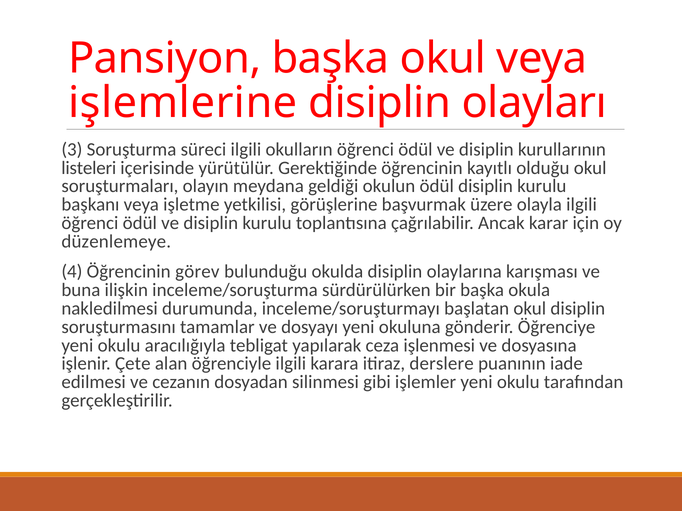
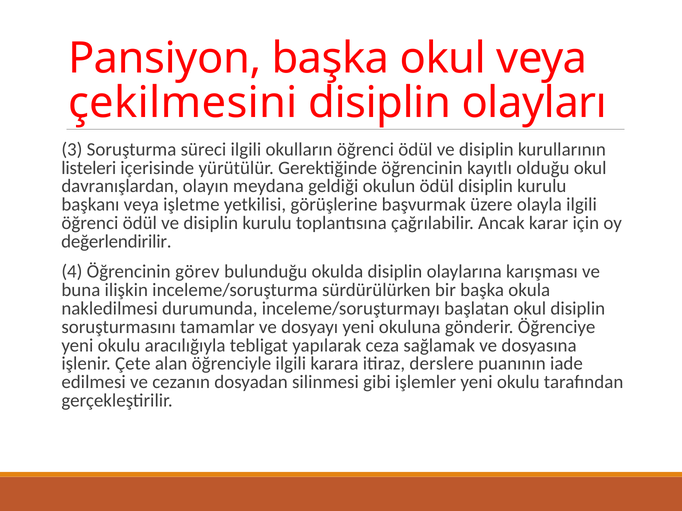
işlemlerine: işlemlerine -> çekilmesini (183, 103)
soruşturmaları: soruşturmaları -> davranışlardan (120, 186)
düzenlemeye: düzenlemeye -> değerlendirilir (116, 242)
işlenmesi: işlenmesi -> sağlamak (439, 346)
